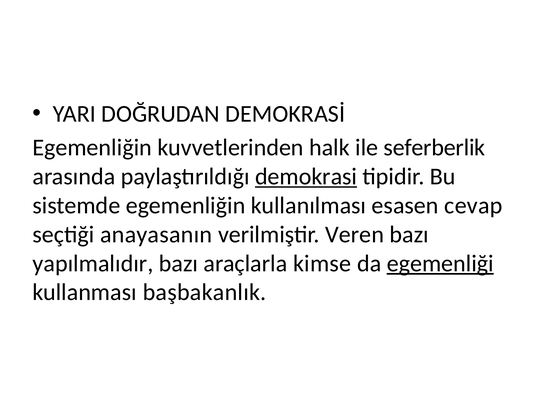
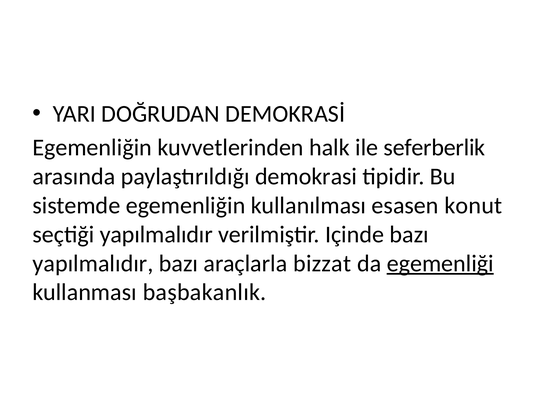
demokrasi underline: present -> none (306, 176)
cevap: cevap -> konut (473, 205)
seçtiği anayasanın: anayasanın -> yapılmalıdır (156, 234)
Veren: Veren -> Içinde (355, 234)
kimse: kimse -> bizzat (322, 263)
